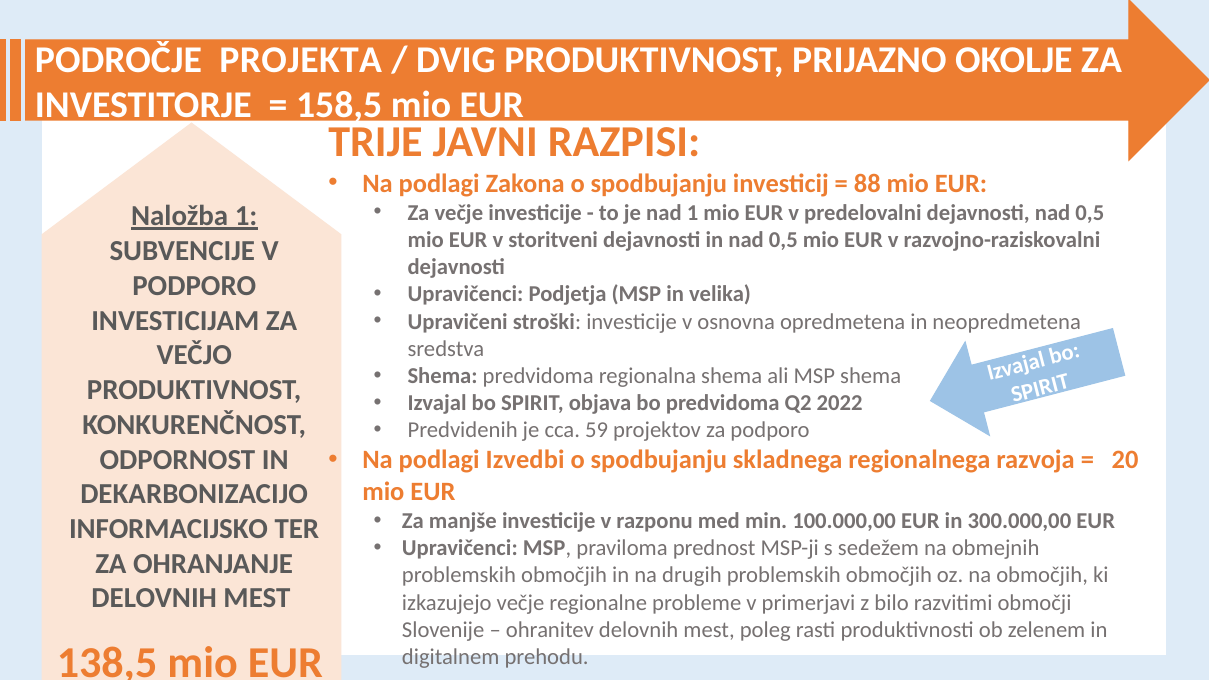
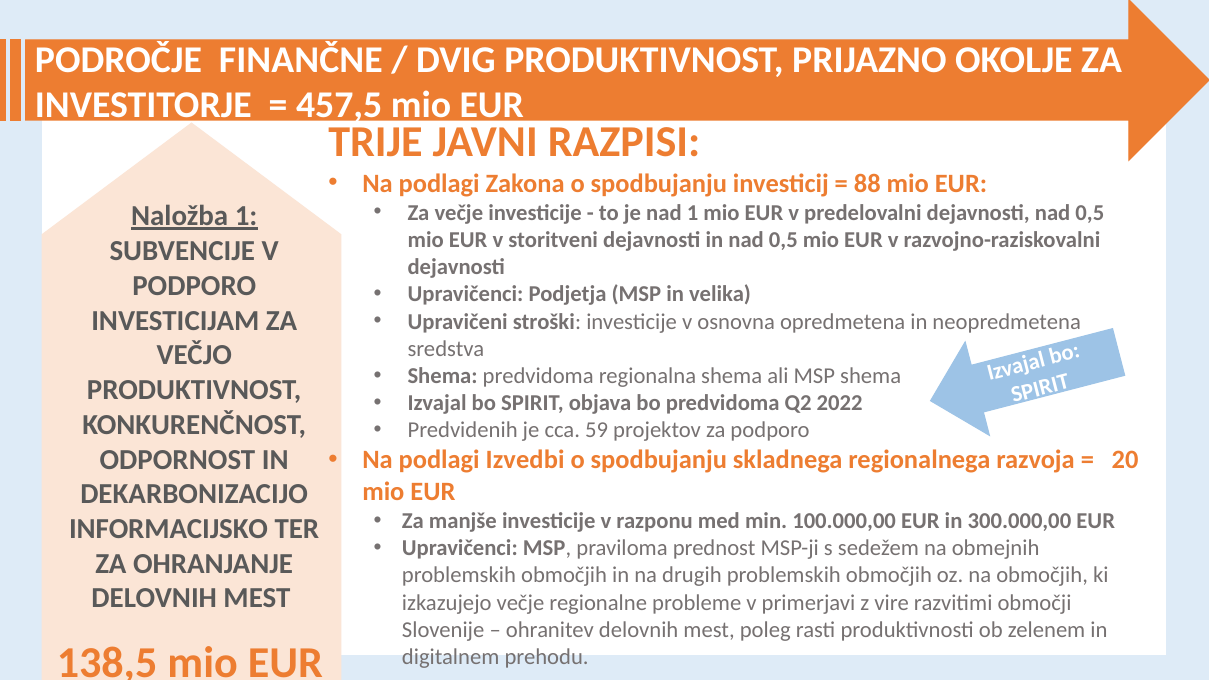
PROJEKTA: PROJEKTA -> FINANČNE (301, 60)
158,5: 158,5 -> 457,5 (339, 105)
bilo: bilo -> vire (892, 603)
